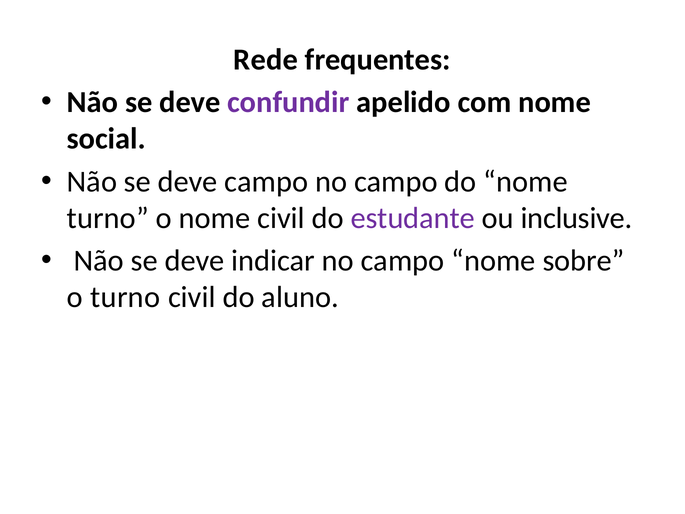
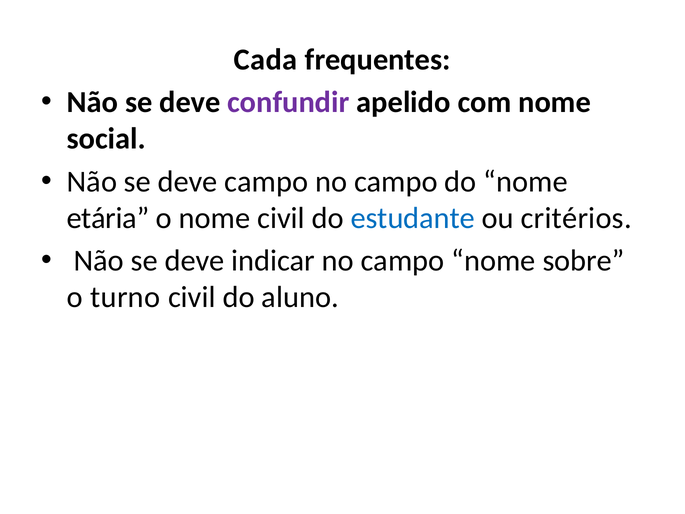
Rede: Rede -> Cada (266, 60)
turno: turno -> etária (108, 218)
estudante colour: purple -> blue (413, 218)
inclusive: inclusive -> critérios (576, 218)
